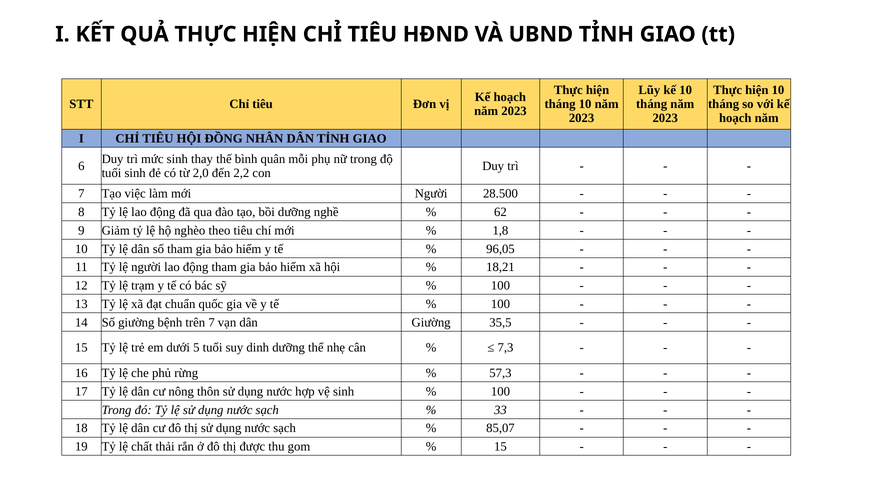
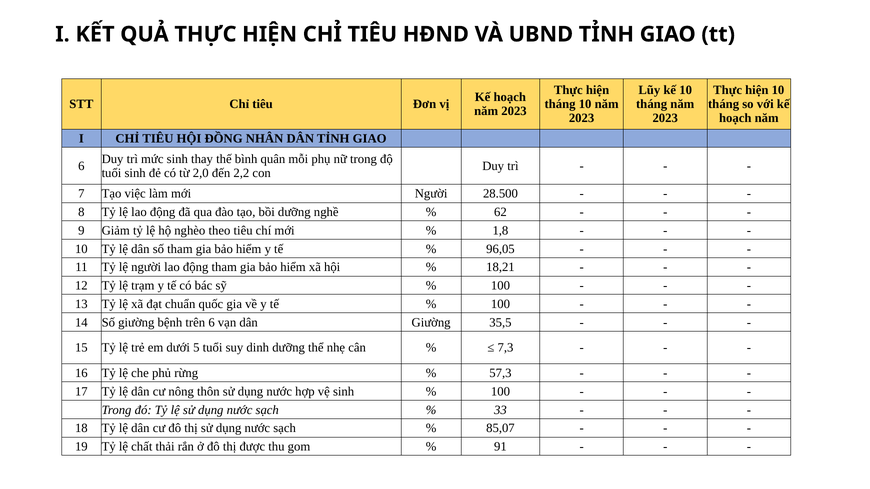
trên 7: 7 -> 6 (212, 323)
15: 15 -> 91 (500, 447)
